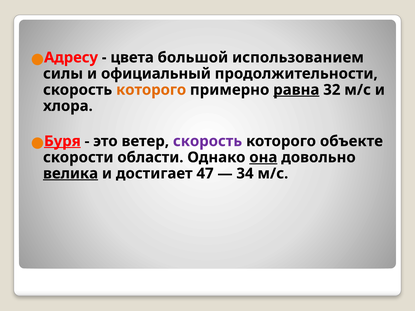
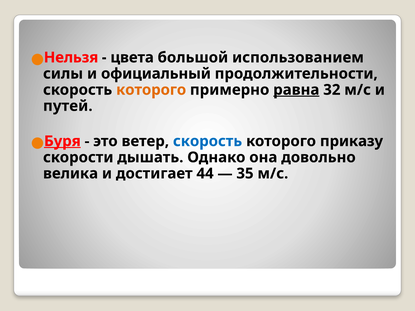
Адресу: Адресу -> Нельзя (71, 58)
хлора: хлора -> путей (68, 106)
скорость colour: purple -> blue (208, 141)
объекте: объекте -> приказу (351, 141)
области: области -> дышать (150, 157)
она underline: present -> none (263, 157)
велика underline: present -> none (71, 174)
47: 47 -> 44 (205, 174)
34: 34 -> 35 (245, 174)
